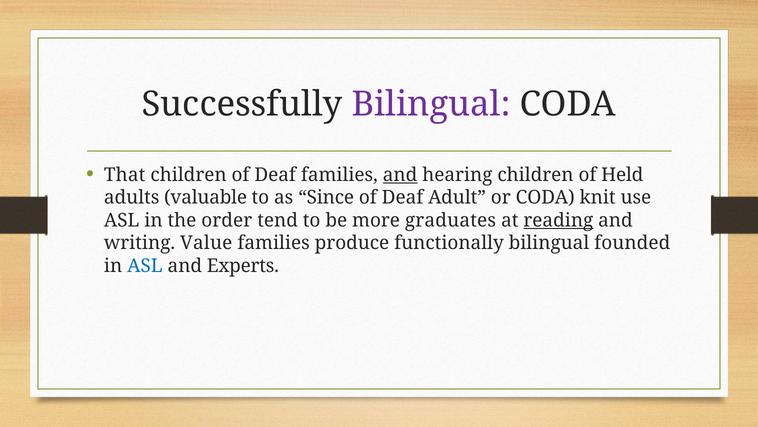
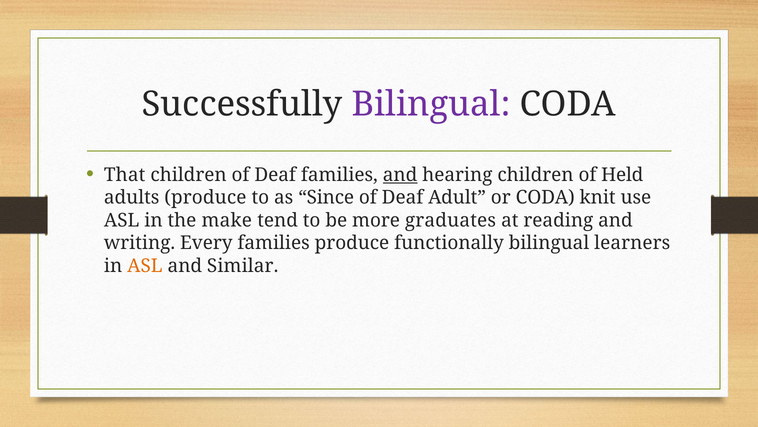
adults valuable: valuable -> produce (205, 197)
order: order -> make (227, 220)
reading underline: present -> none (558, 220)
Value: Value -> Every (206, 243)
founded: founded -> learners (632, 243)
ASL colour: blue -> orange (145, 265)
Experts: Experts -> Similar (243, 265)
